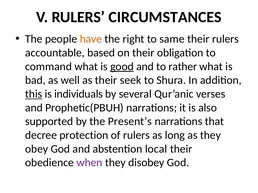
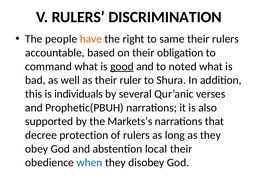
CIRCUMSTANCES: CIRCUMSTANCES -> DISCRIMINATION (165, 17)
rather: rather -> noted (183, 67)
seek: seek -> ruler (131, 80)
this underline: present -> none (34, 94)
Present’s: Present’s -> Markets’s (130, 122)
when colour: purple -> blue (89, 163)
